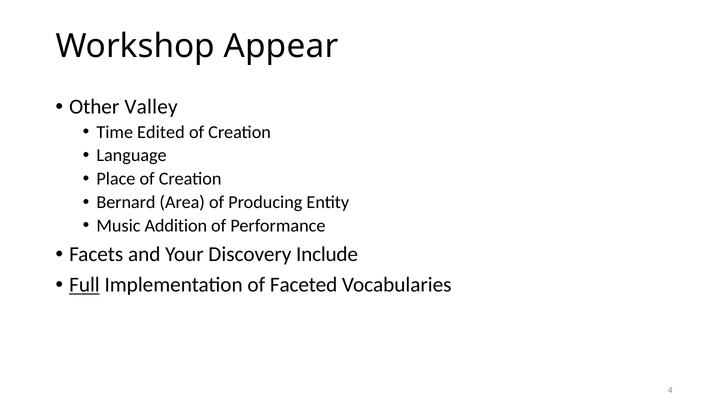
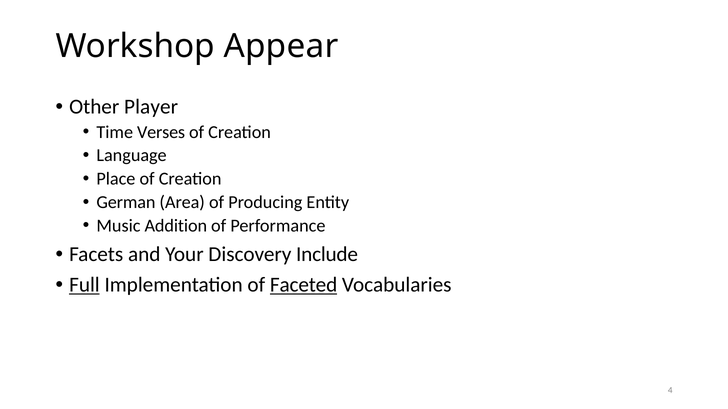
Valley: Valley -> Player (151, 107)
Edited: Edited -> Verses (161, 132)
Bernard: Bernard -> German (126, 202)
Faceted underline: none -> present (304, 285)
